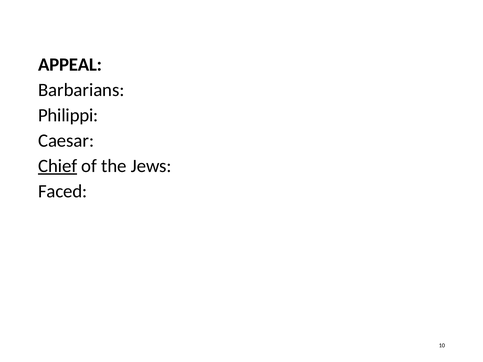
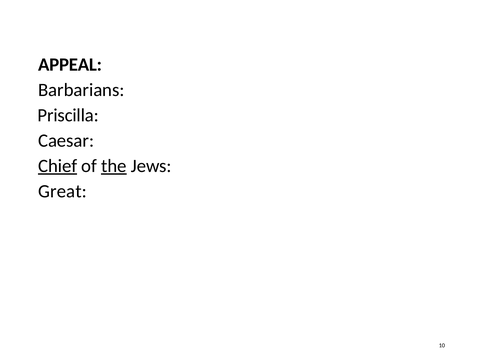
Philippi: Philippi -> Priscilla (68, 115)
the underline: none -> present (114, 166)
Faced: Faced -> Great (62, 191)
